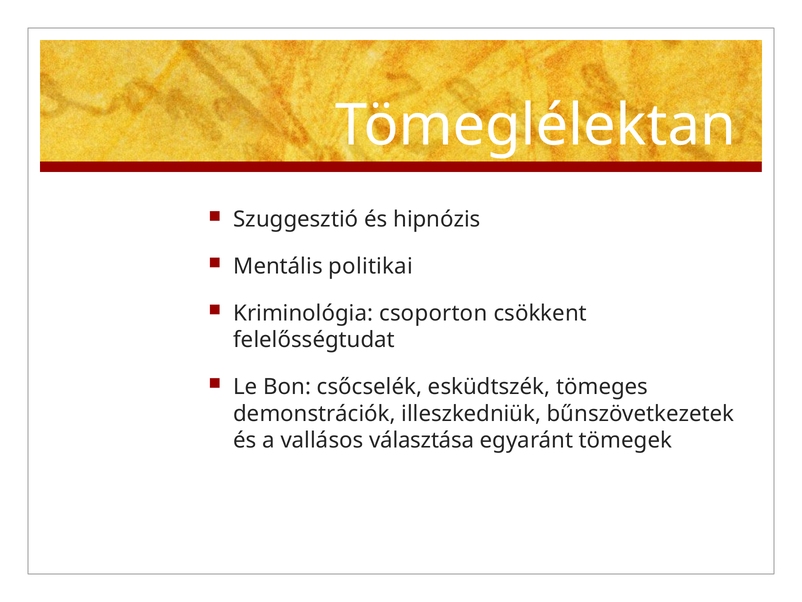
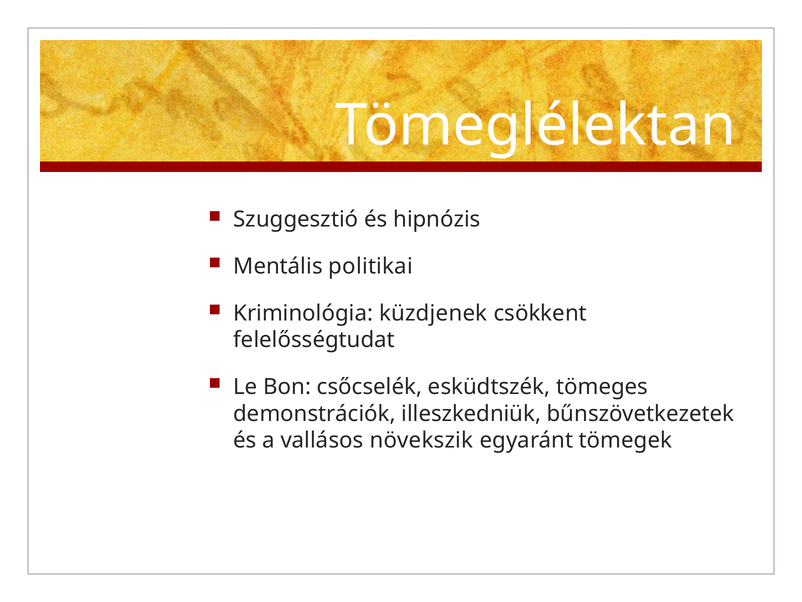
csoporton: csoporton -> küzdjenek (433, 313)
választása: választása -> növekszik (421, 440)
